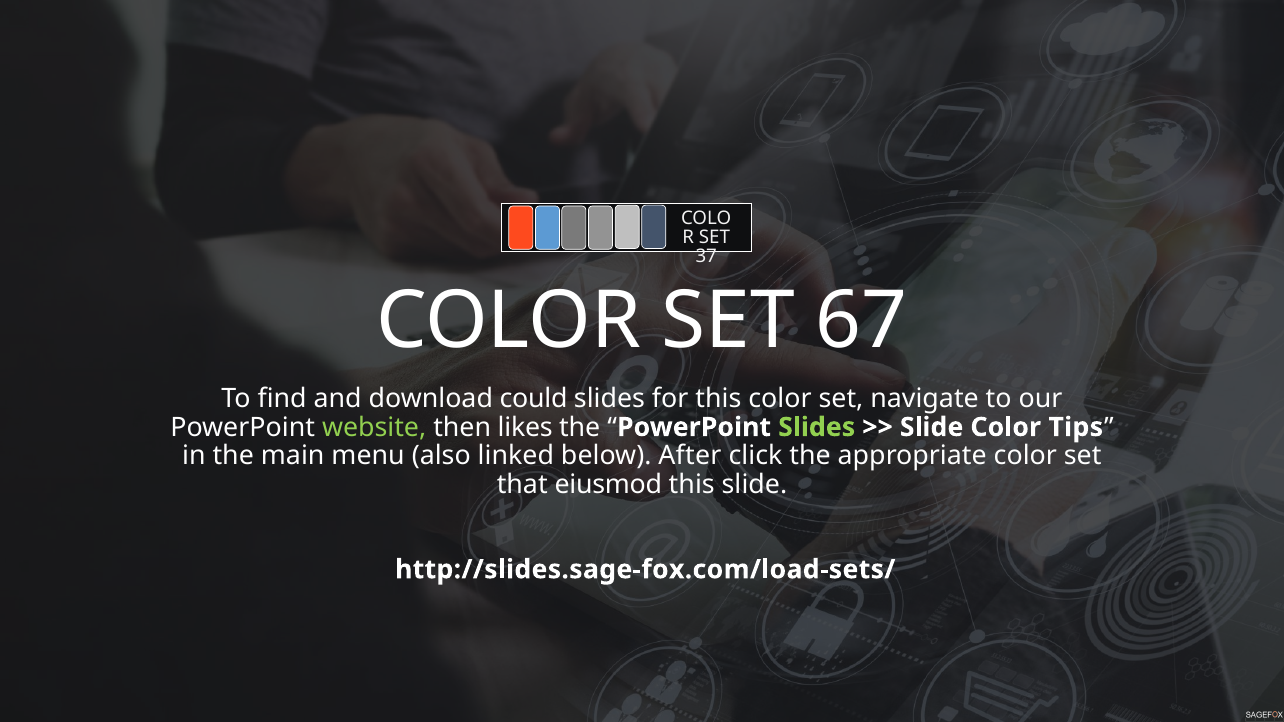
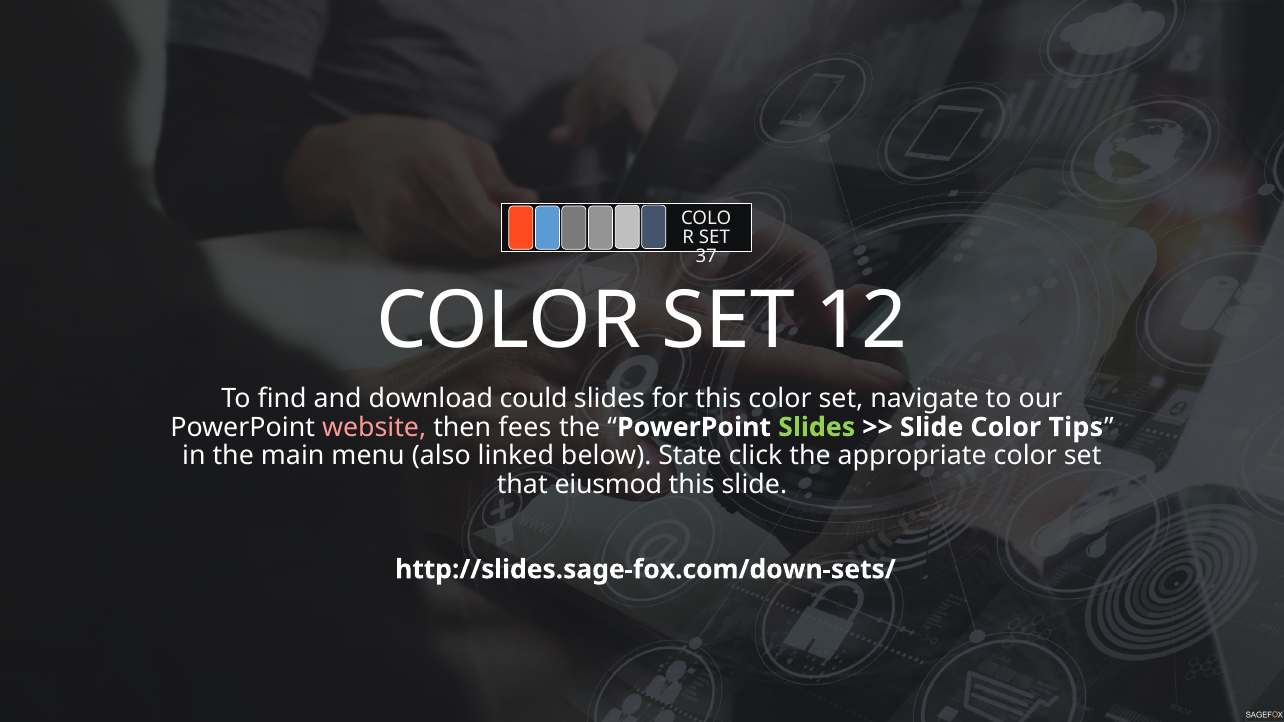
67: 67 -> 12 (862, 321)
website colour: light green -> pink (374, 427)
likes: likes -> fees (525, 427)
After: After -> State (690, 456)
http://slides.sage-fox.com/load-sets/: http://slides.sage-fox.com/load-sets/ -> http://slides.sage-fox.com/down-sets/ (645, 570)
